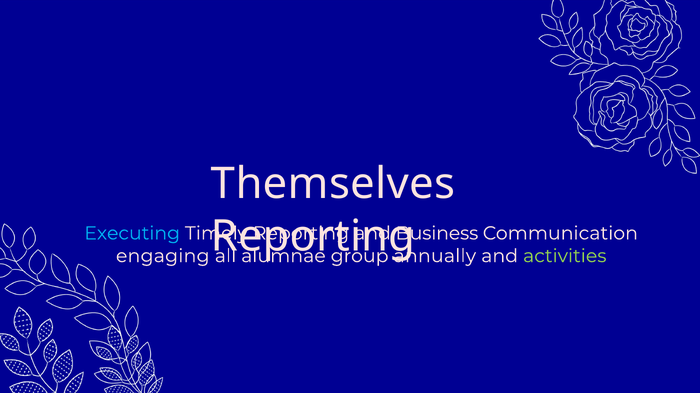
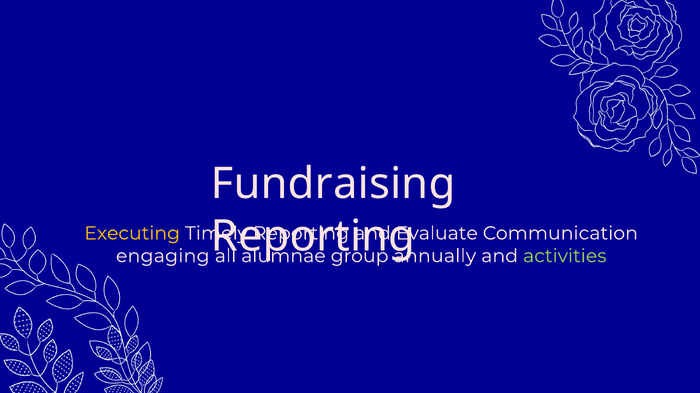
Themselves: Themselves -> Fundraising (333, 184)
Executing colour: light blue -> yellow (132, 234)
Business: Business -> Evaluate (437, 234)
